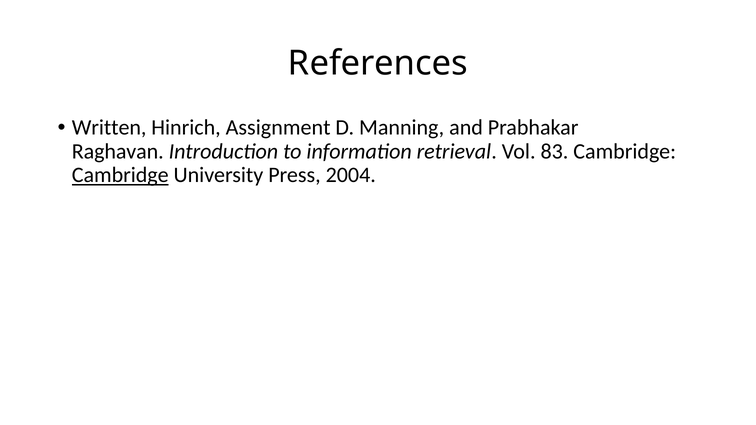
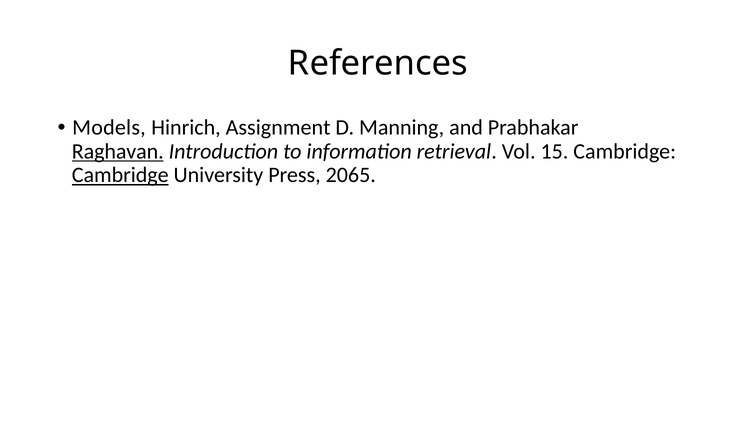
Written: Written -> Models (109, 128)
Raghavan underline: none -> present (118, 152)
83: 83 -> 15 (554, 152)
2004: 2004 -> 2065 (351, 175)
